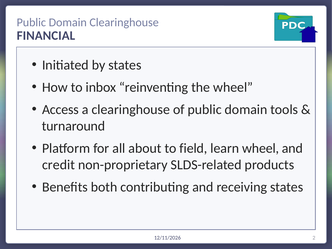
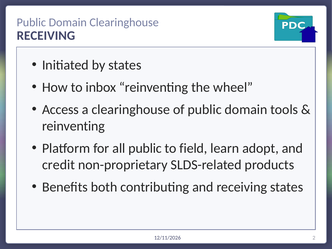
FINANCIAL: FINANCIAL -> RECEIVING (46, 36)
turnaround: turnaround -> reinventing (73, 126)
all about: about -> public (145, 148)
learn wheel: wheel -> adopt (261, 148)
